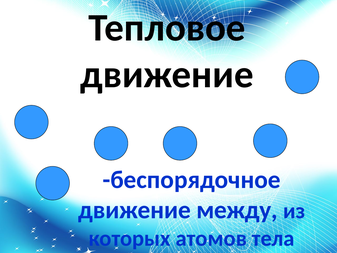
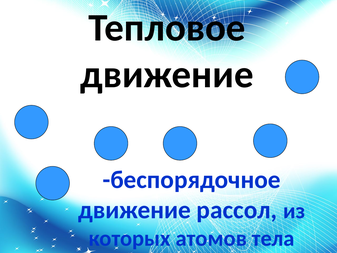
между: между -> рассол (237, 210)
